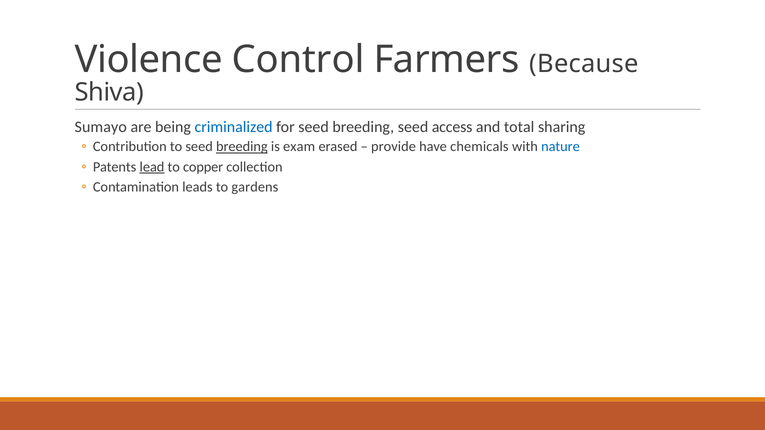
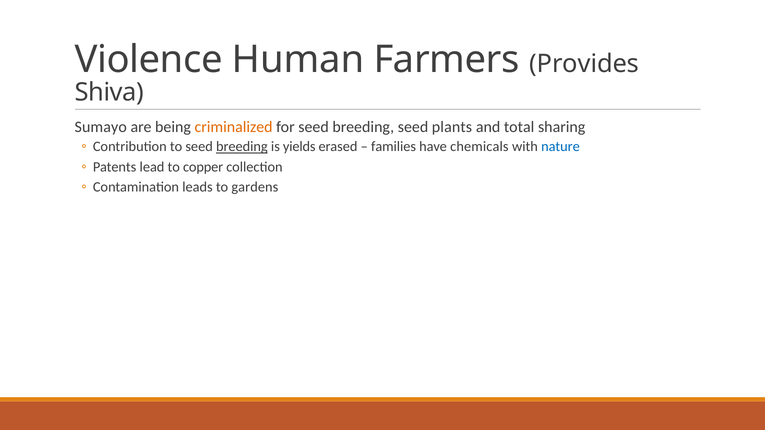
Control: Control -> Human (298, 60)
Because: Because -> Provides (584, 64)
criminalized colour: blue -> orange (234, 127)
access: access -> plants (452, 127)
exam: exam -> yields (299, 147)
provide: provide -> families (394, 147)
lead underline: present -> none (152, 167)
